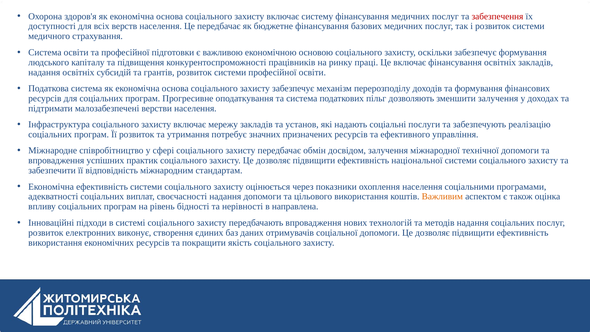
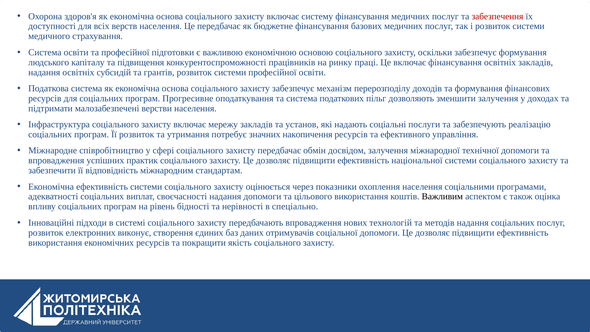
призначених: призначених -> накопичення (308, 134)
Важливим colour: orange -> black (442, 197)
направлена: направлена -> спеціально (295, 206)
